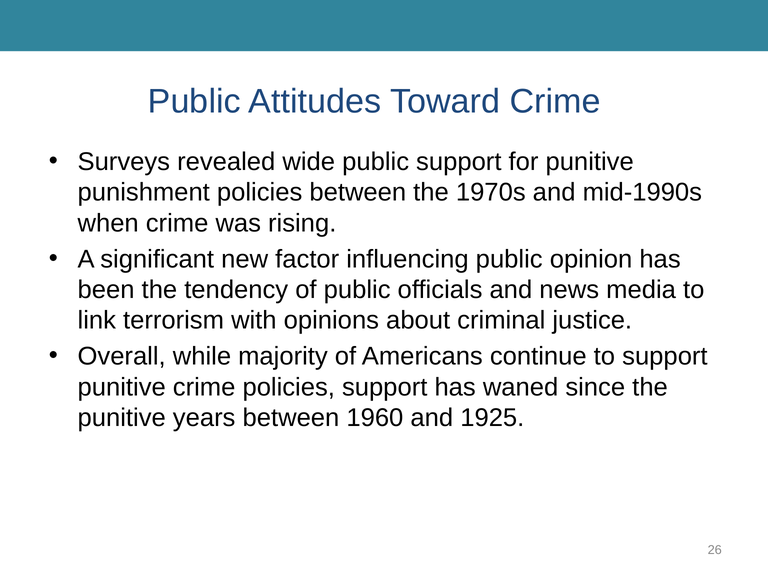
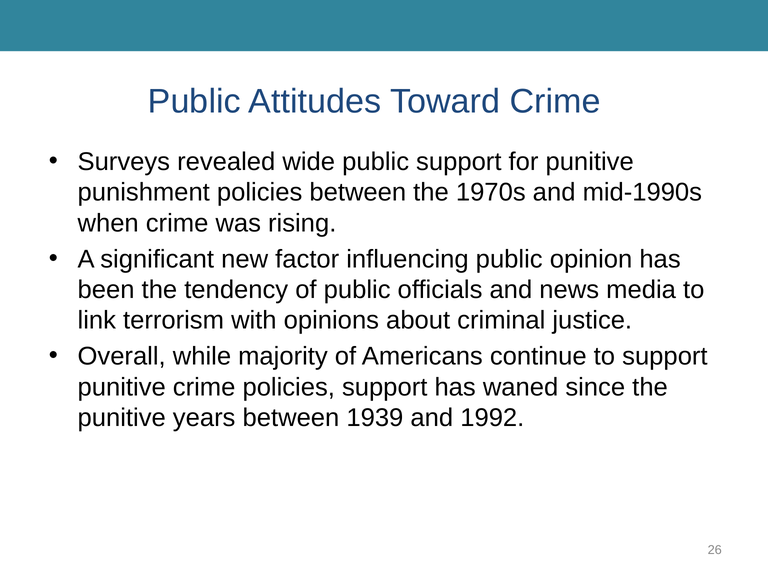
1960: 1960 -> 1939 (375, 418)
1925: 1925 -> 1992 (492, 418)
